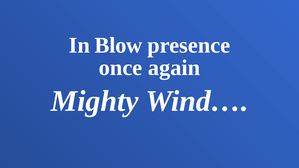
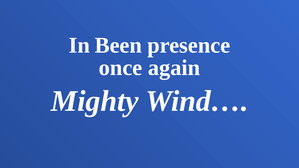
Blow: Blow -> Been (118, 45)
